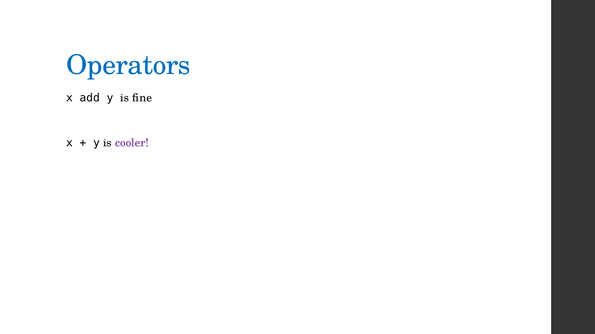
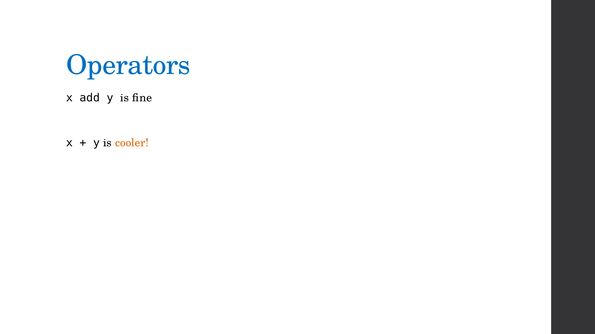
cooler colour: purple -> orange (132, 143)
